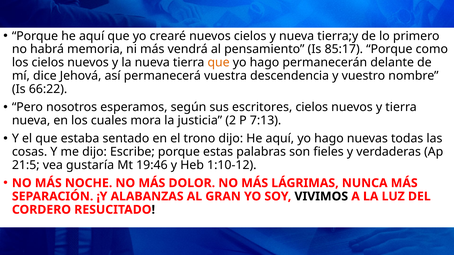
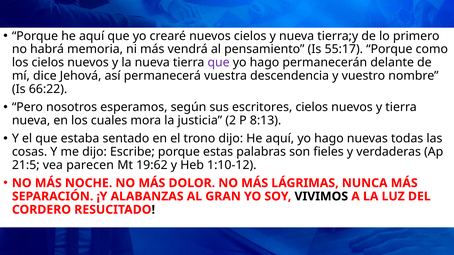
85:17: 85:17 -> 55:17 (344, 49)
que colour: orange -> purple (219, 63)
7:13: 7:13 -> 8:13 (266, 121)
gustaría: gustaría -> parecen (90, 165)
19:46: 19:46 -> 19:62 (152, 165)
